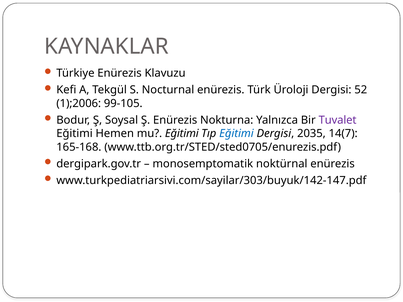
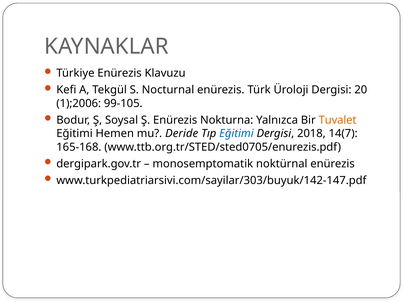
52: 52 -> 20 (361, 90)
Tuvalet colour: purple -> orange (338, 120)
mu Eğitimi: Eğitimi -> Deride (182, 134)
2035: 2035 -> 2018 (311, 134)
